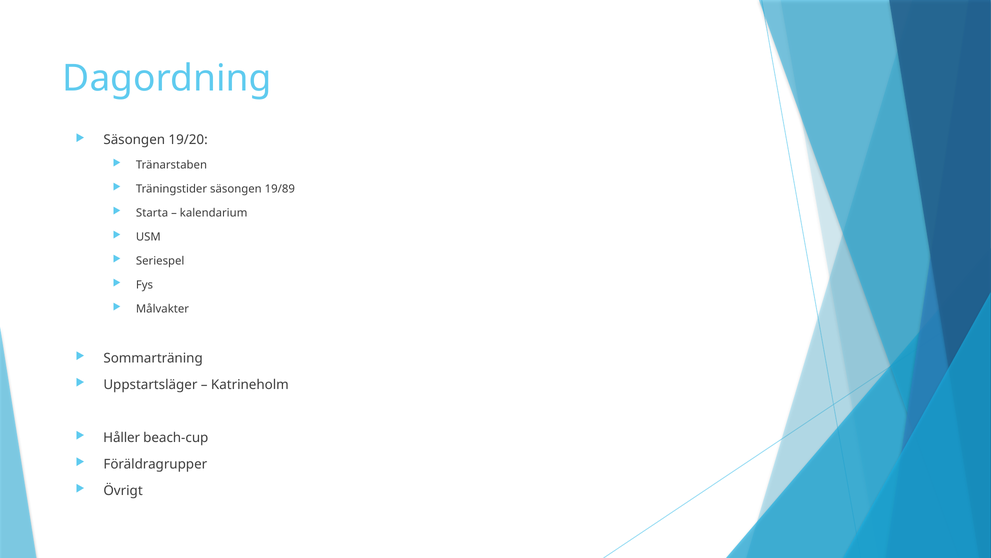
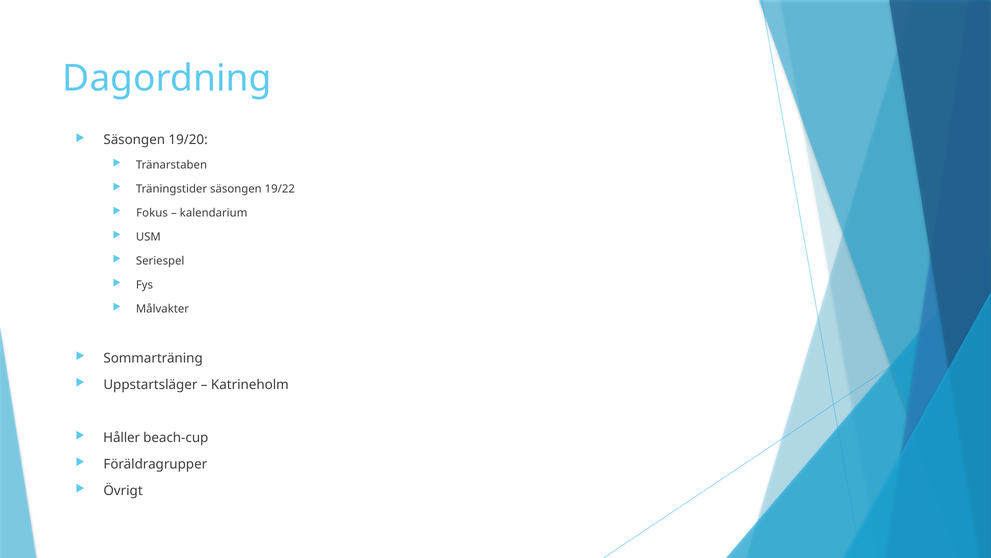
19/89: 19/89 -> 19/22 (280, 189)
Starta: Starta -> Fokus (152, 213)
